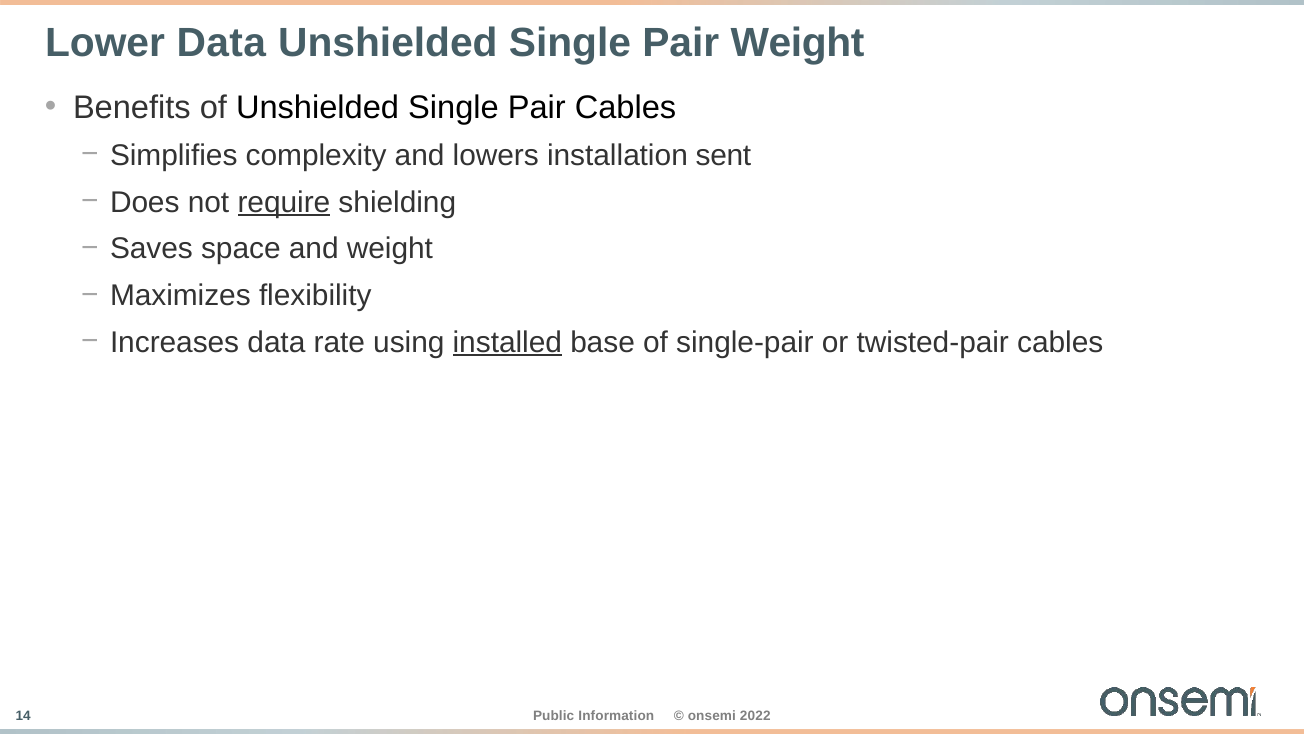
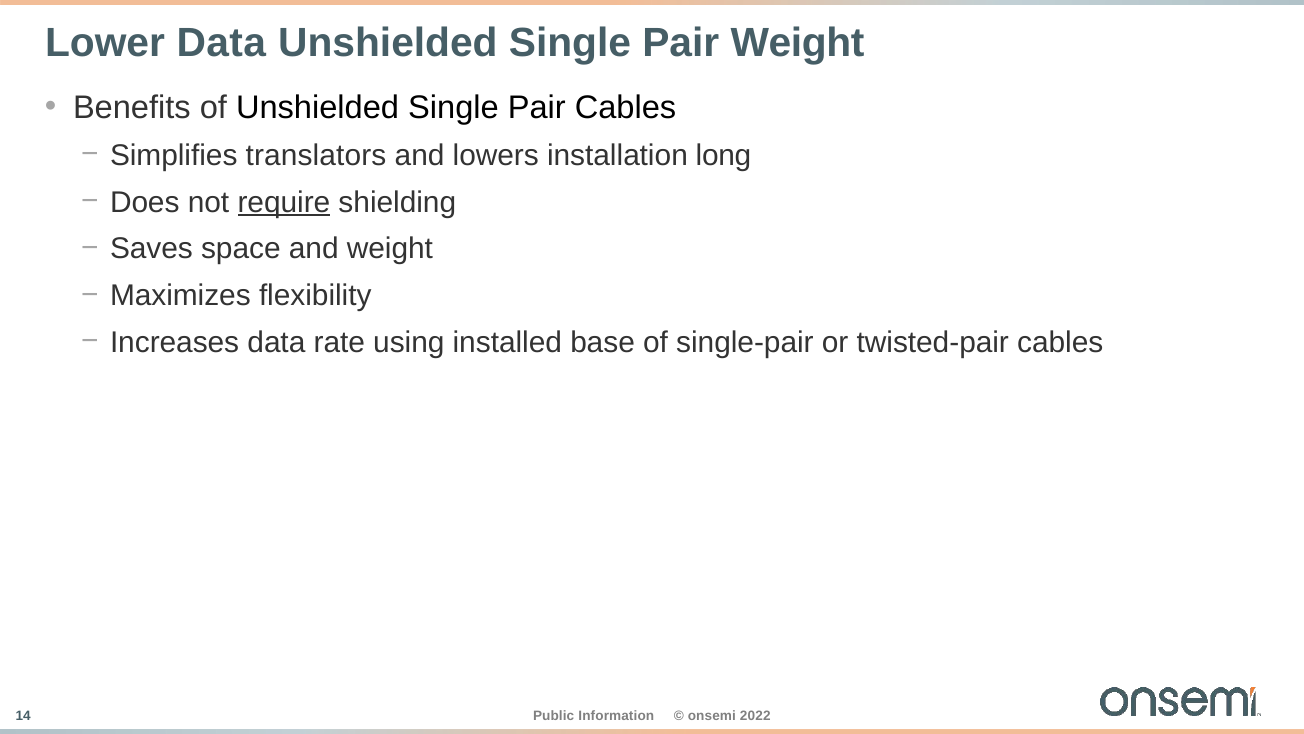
complexity: complexity -> translators (316, 156)
sent: sent -> long (723, 156)
installed underline: present -> none (507, 342)
